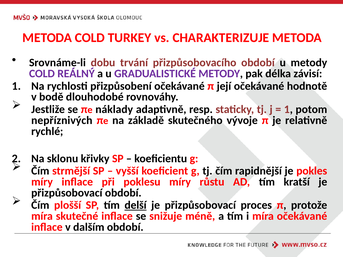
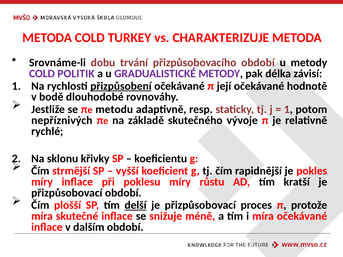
REÁLNÝ: REÁLNÝ -> POLITIK (76, 74)
přizpůsobení underline: none -> present (121, 86)
náklady: náklady -> metodu (114, 109)
